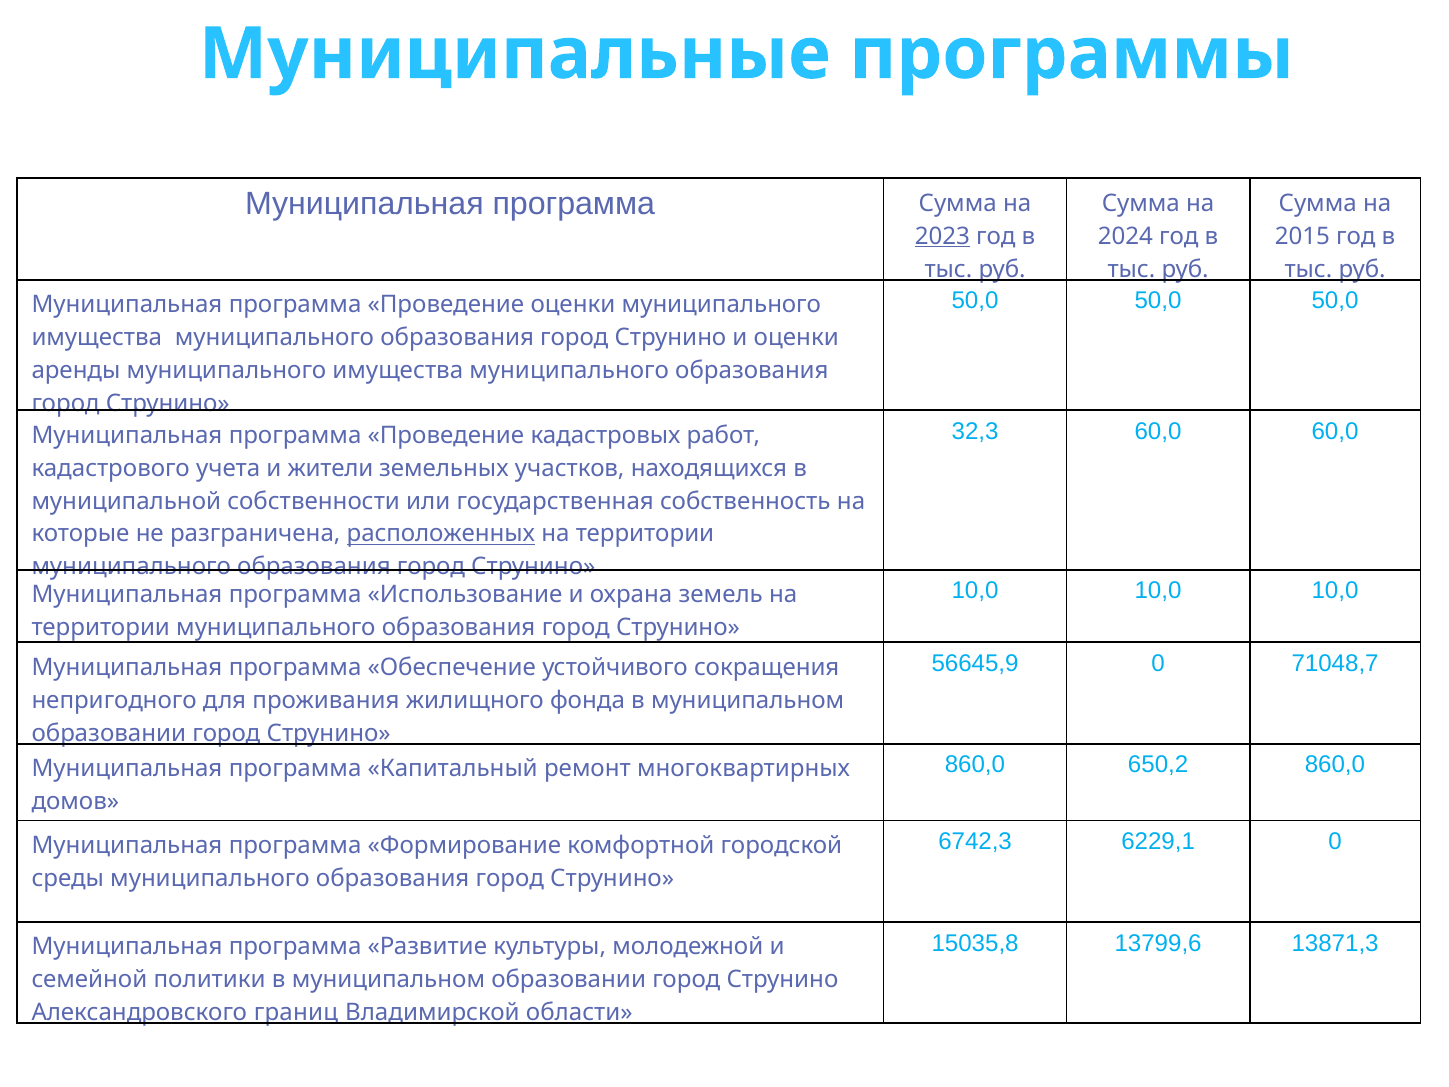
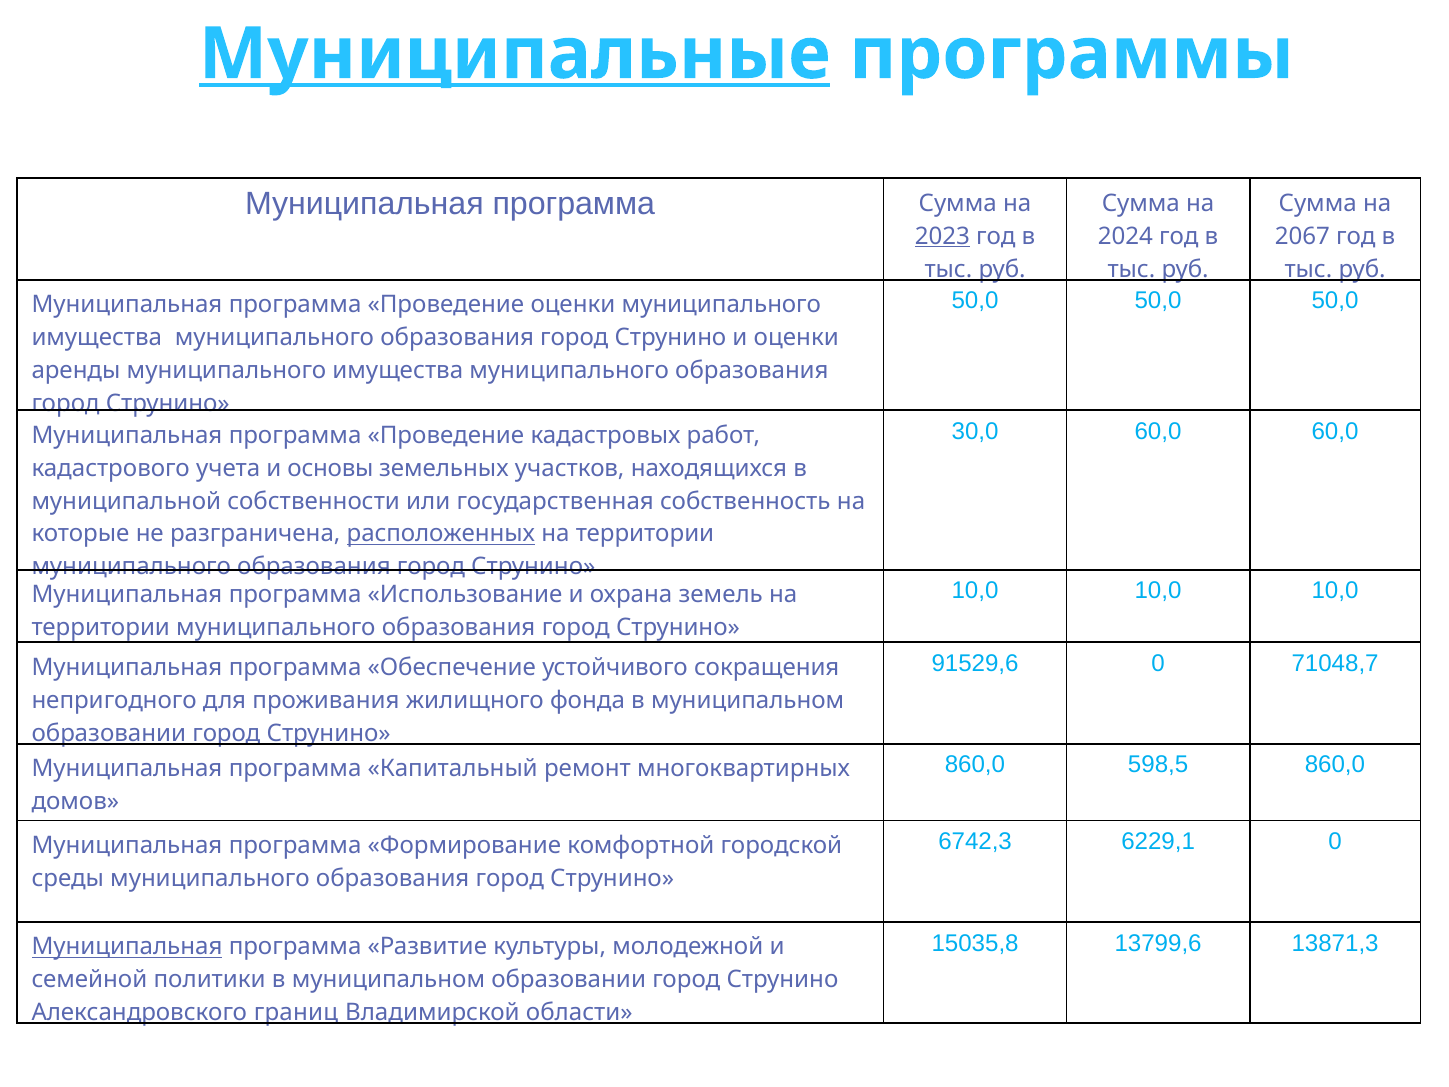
Муниципальные underline: none -> present (515, 54)
2015: 2015 -> 2067 (1302, 236)
32,3: 32,3 -> 30,0 (975, 431)
жители: жители -> основы (330, 468)
56645,9: 56645,9 -> 91529,6 (975, 663)
650,2: 650,2 -> 598,5 (1158, 765)
Муниципальная underline: none -> present (127, 947)
